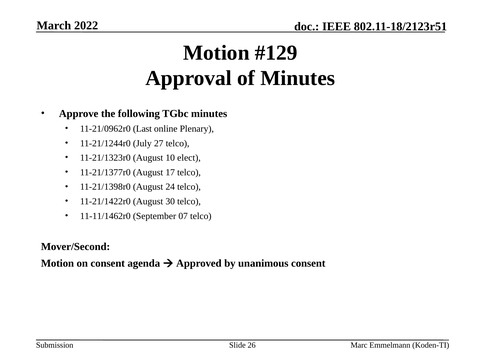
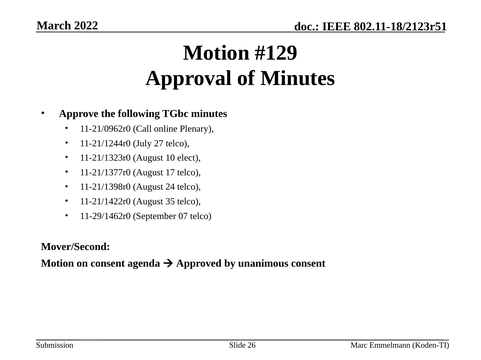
Last: Last -> Call (142, 129)
30: 30 -> 35 (170, 202)
11-11/1462r0: 11-11/1462r0 -> 11-29/1462r0 (105, 216)
